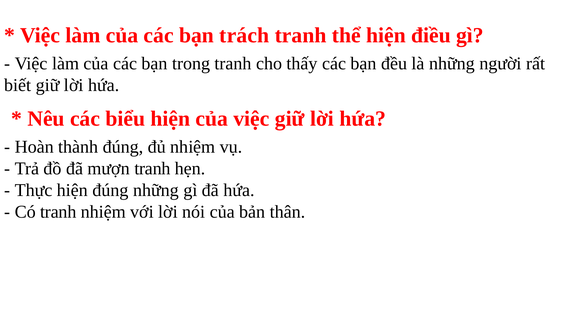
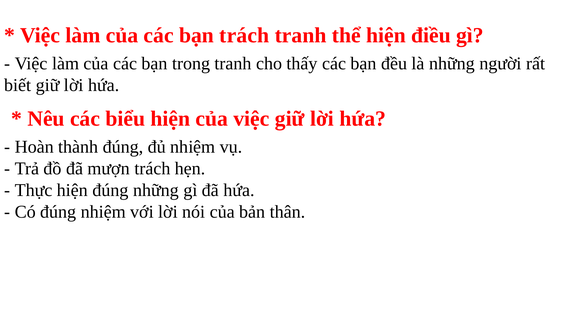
mượn tranh: tranh -> trách (152, 168)
Có tranh: tranh -> đúng (58, 212)
